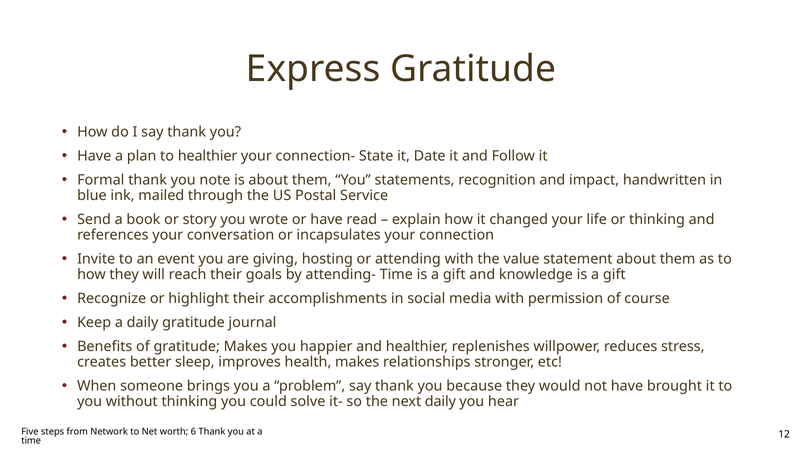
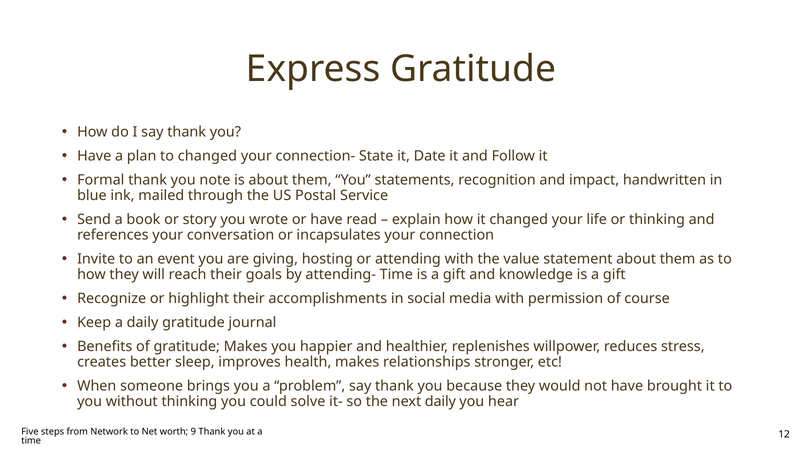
to healthier: healthier -> changed (207, 156)
6: 6 -> 9 (193, 432)
